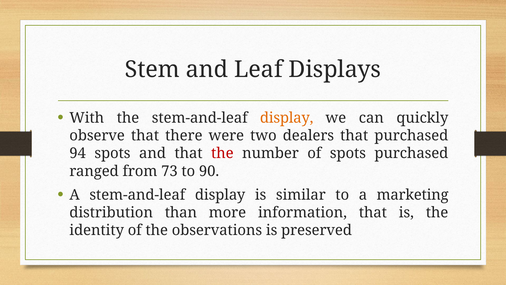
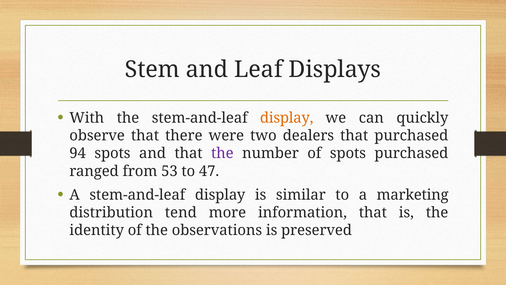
the colour: red -> purple (222, 153)
73: 73 -> 53 (169, 171)
90: 90 -> 47 (209, 171)
than: than -> tend (181, 212)
